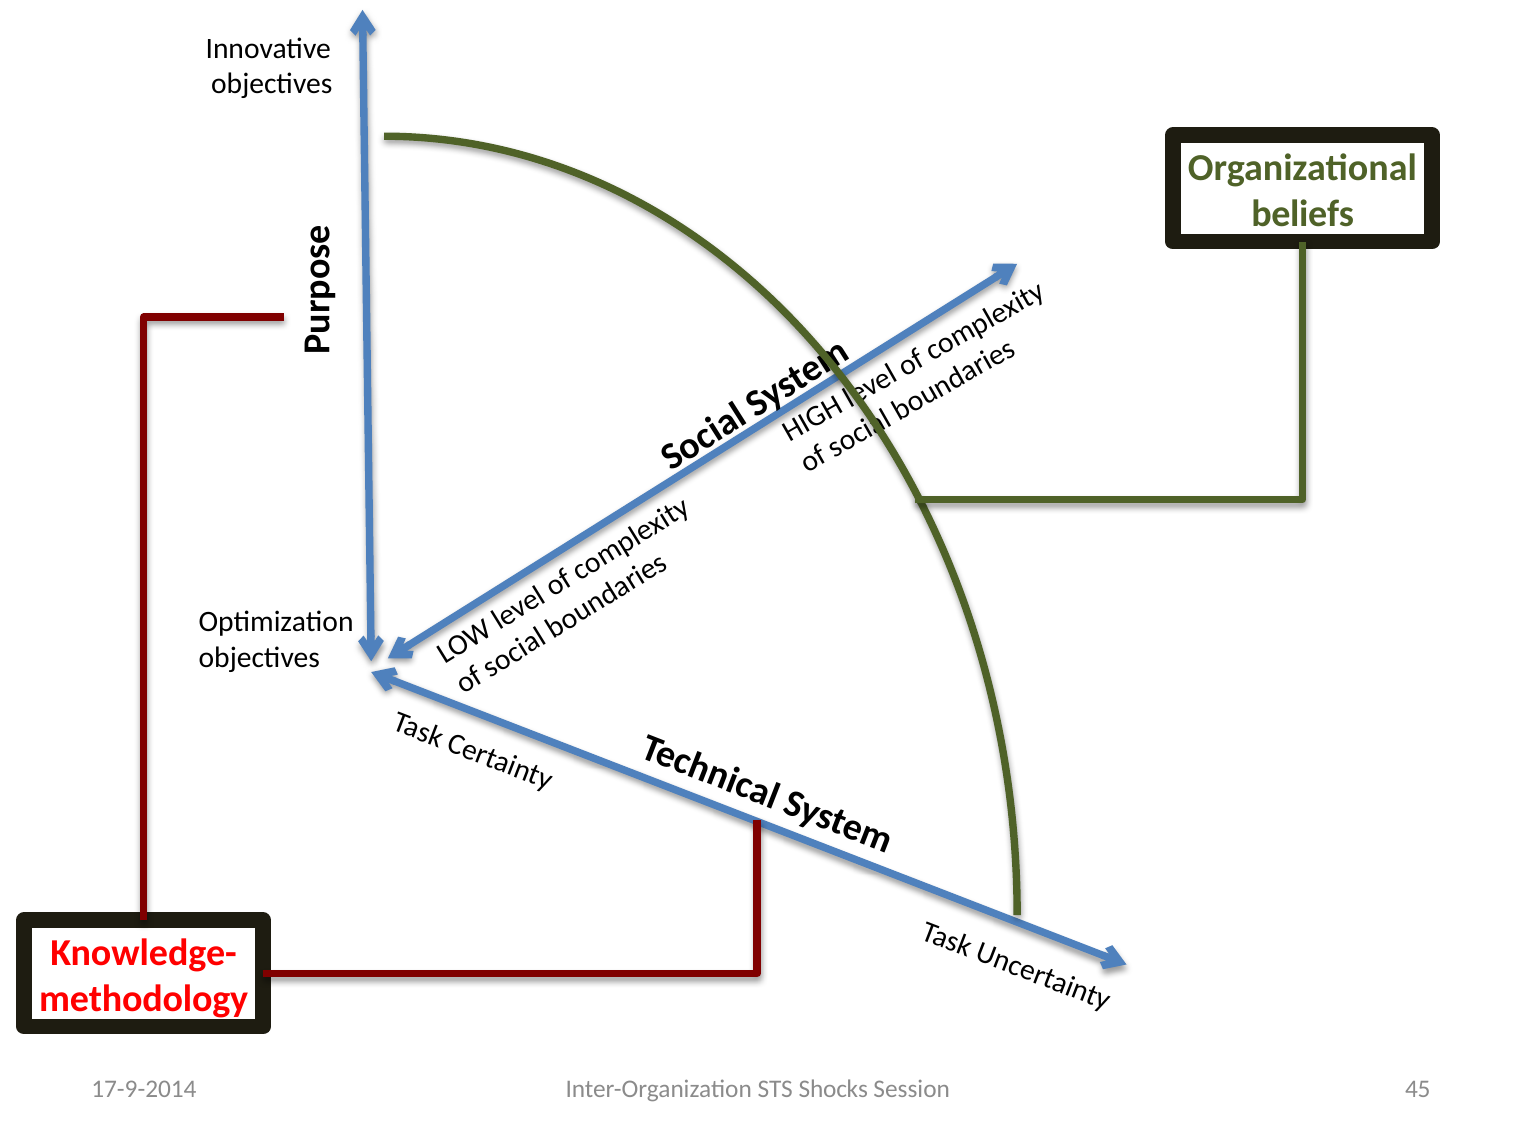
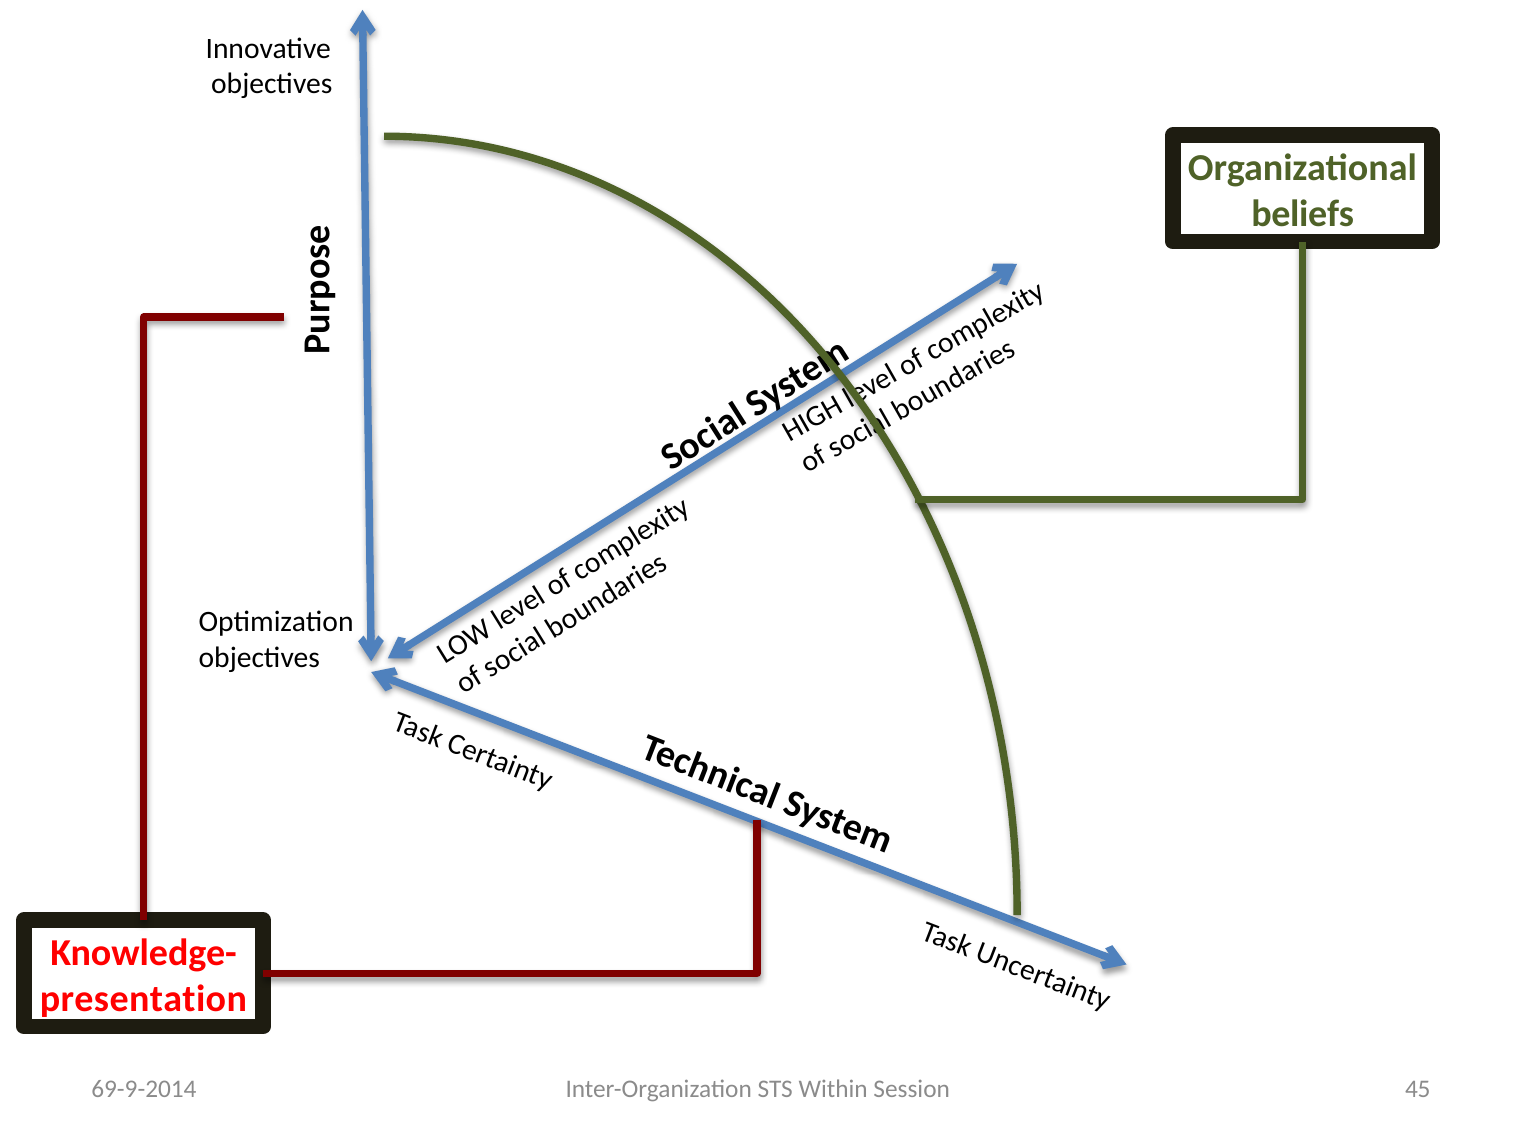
methodology: methodology -> presentation (143, 999)
Shocks: Shocks -> Within (833, 1090)
17-9-2014: 17-9-2014 -> 69-9-2014 (144, 1090)
